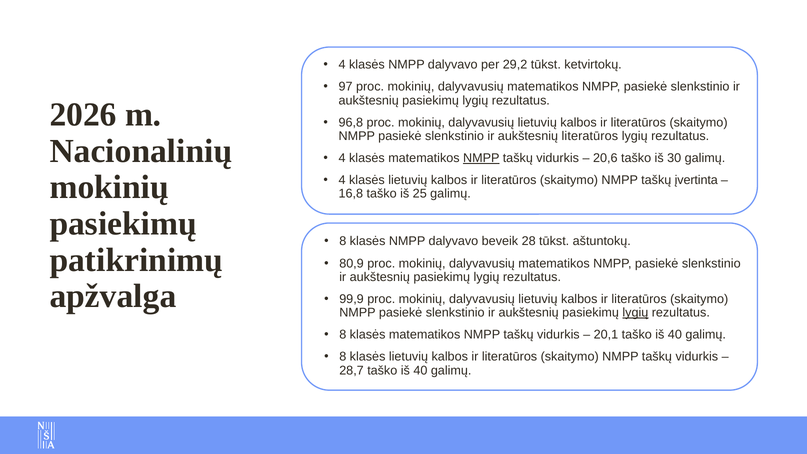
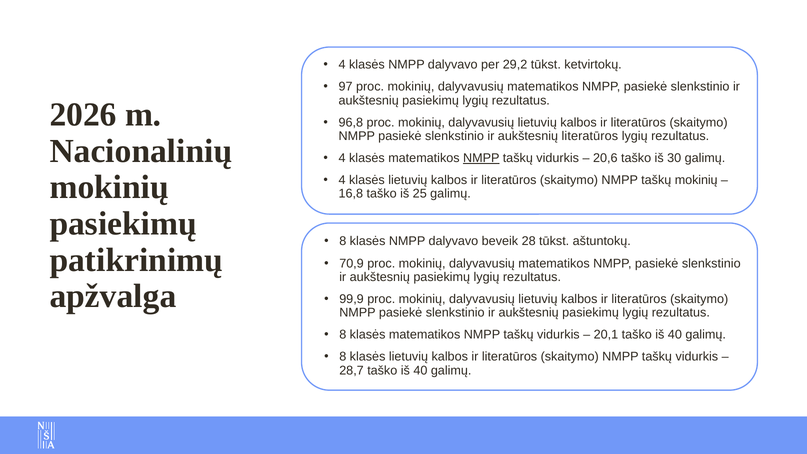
taškų įvertinta: įvertinta -> mokinių (696, 180)
80,9: 80,9 -> 70,9 (351, 263)
lygių underline: present -> none (635, 313)
